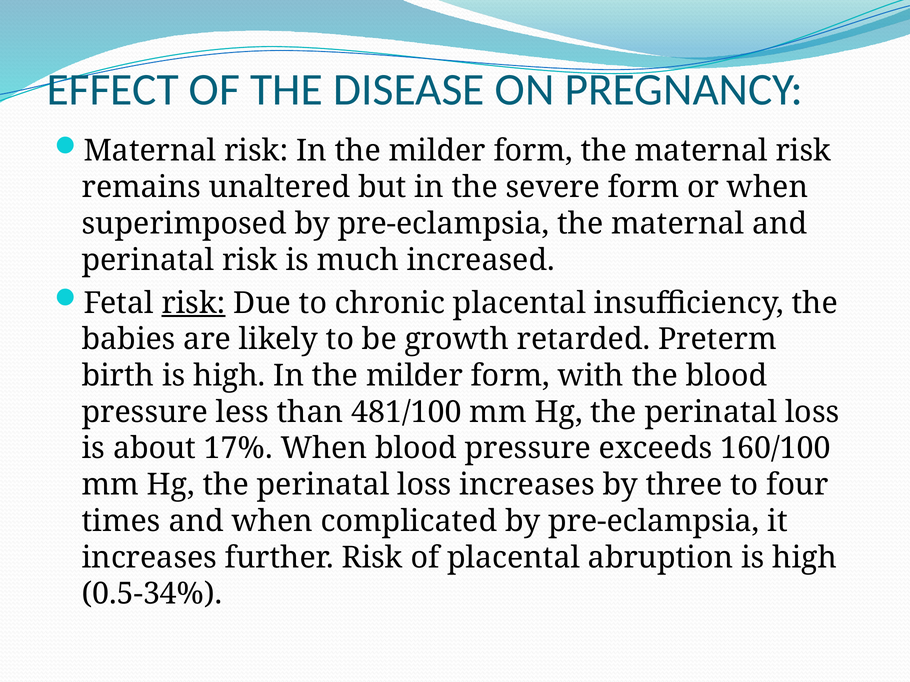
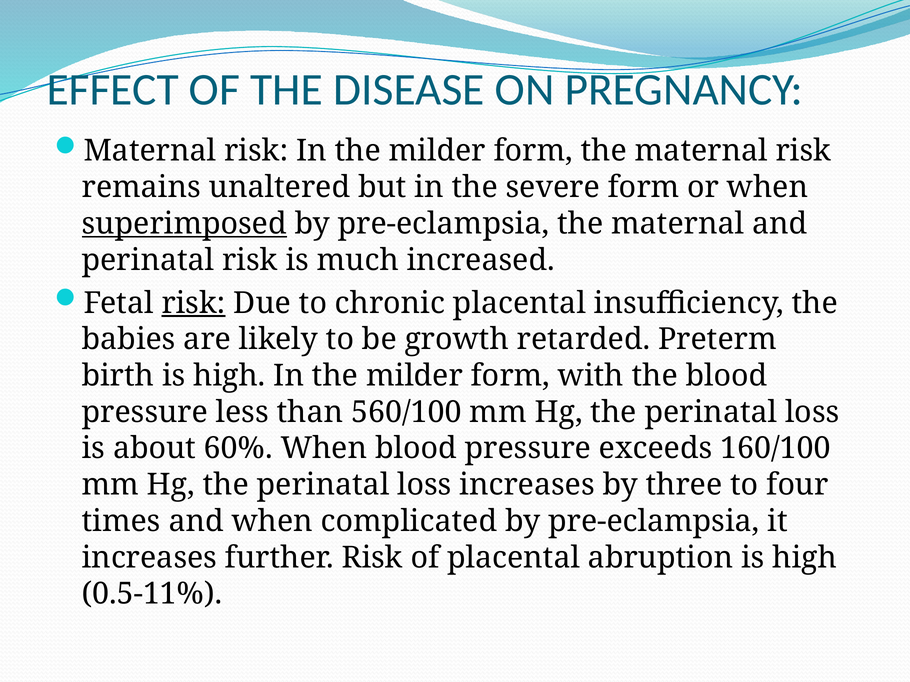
superimposed underline: none -> present (184, 224)
481/100: 481/100 -> 560/100 (406, 412)
17%: 17% -> 60% (238, 449)
0.5-34%: 0.5-34% -> 0.5-11% (152, 594)
